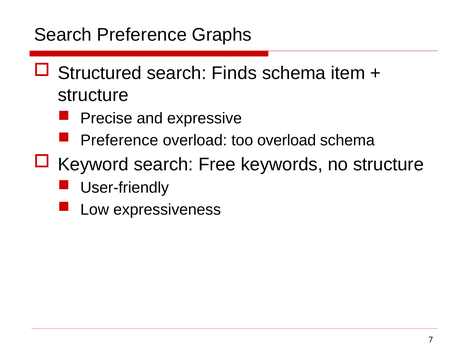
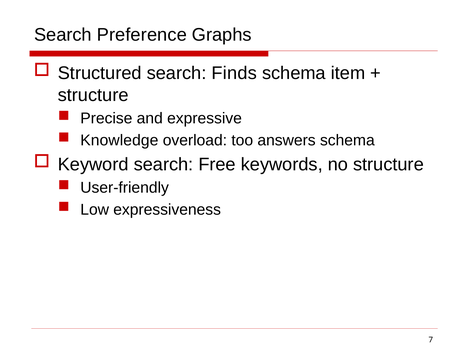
Preference: Preference -> Knowledge (119, 140)
too overload: overload -> answers (287, 140)
